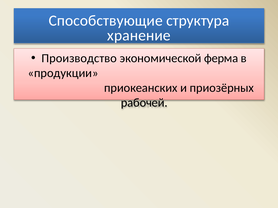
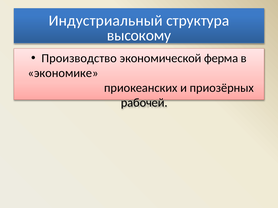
Способствующие: Способствующие -> Индустриальный (106, 21)
хранение: хранение -> высокому (139, 35)
продукции: продукции -> экономике (63, 73)
